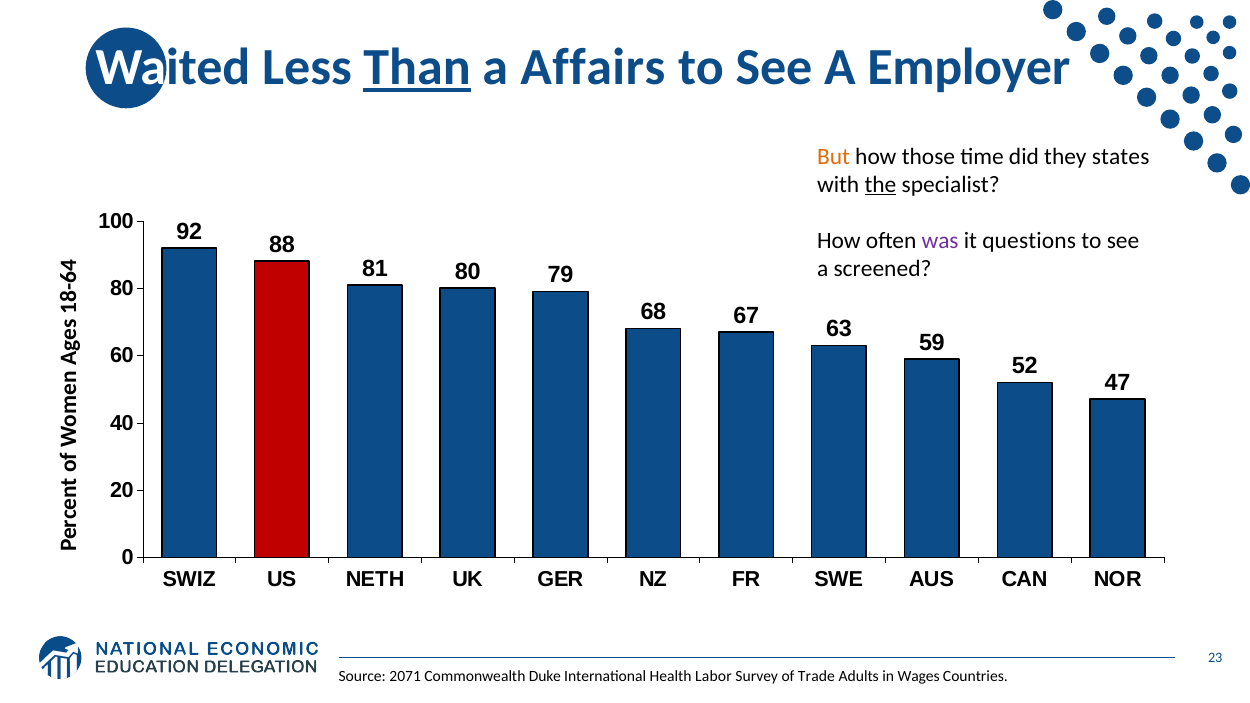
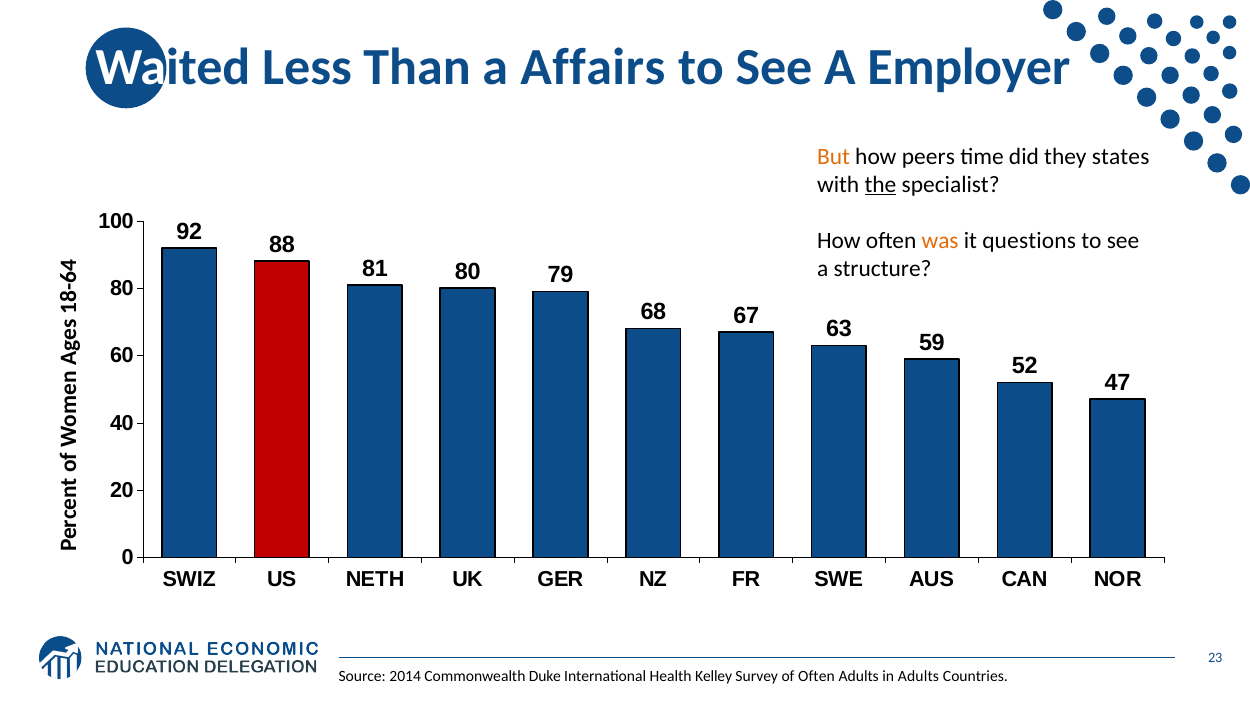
Than underline: present -> none (417, 68)
those: those -> peers (928, 156)
was colour: purple -> orange (940, 241)
screened: screened -> structure (883, 269)
2071: 2071 -> 2014 (405, 676)
Labor: Labor -> Kelley (714, 676)
of Trade: Trade -> Often (816, 676)
in Wages: Wages -> Adults (918, 676)
